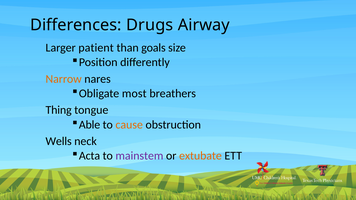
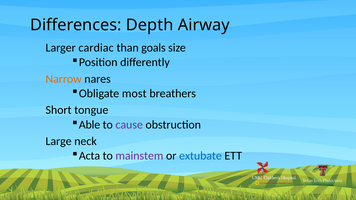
Drugs: Drugs -> Depth (150, 25)
patient: patient -> cardiac (96, 48)
Thing: Thing -> Short (59, 110)
cause colour: orange -> purple (129, 125)
Wells: Wells -> Large (59, 141)
extubate colour: orange -> blue (200, 156)
